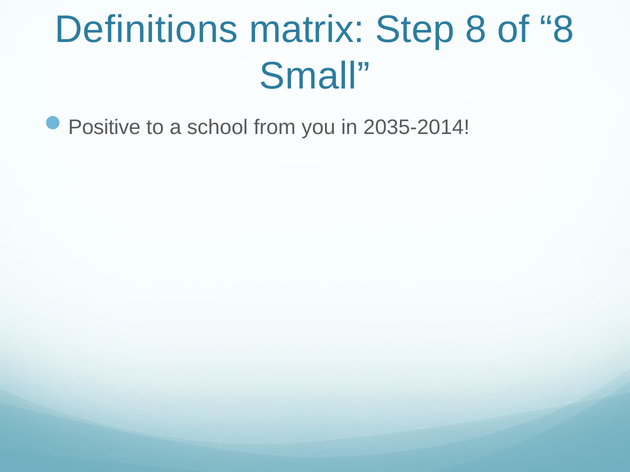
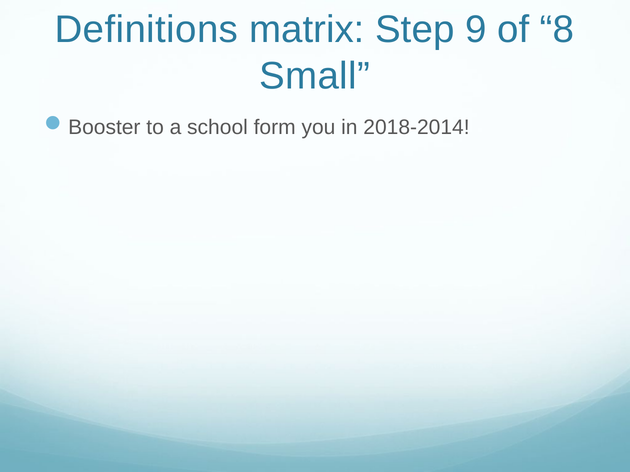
Step 8: 8 -> 9 (476, 30)
Positive: Positive -> Booster (104, 127)
from: from -> form (275, 127)
2035-2014: 2035-2014 -> 2018-2014 (416, 127)
